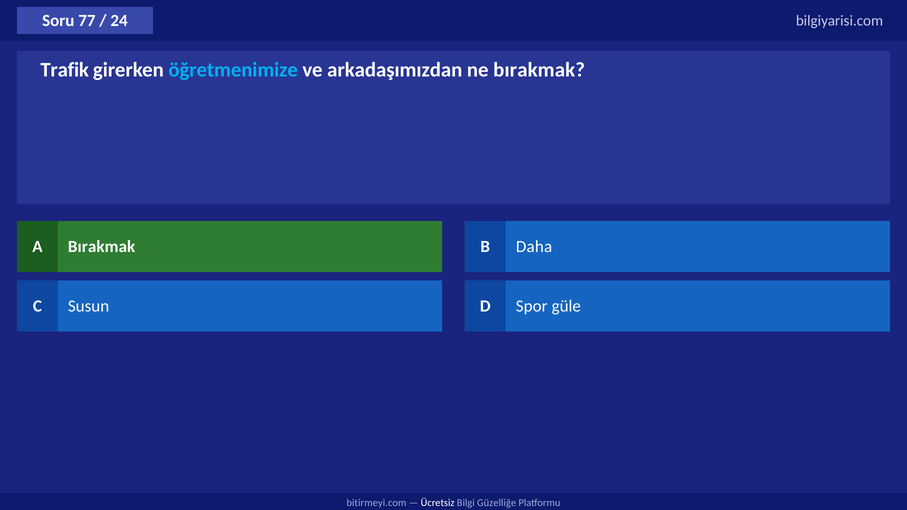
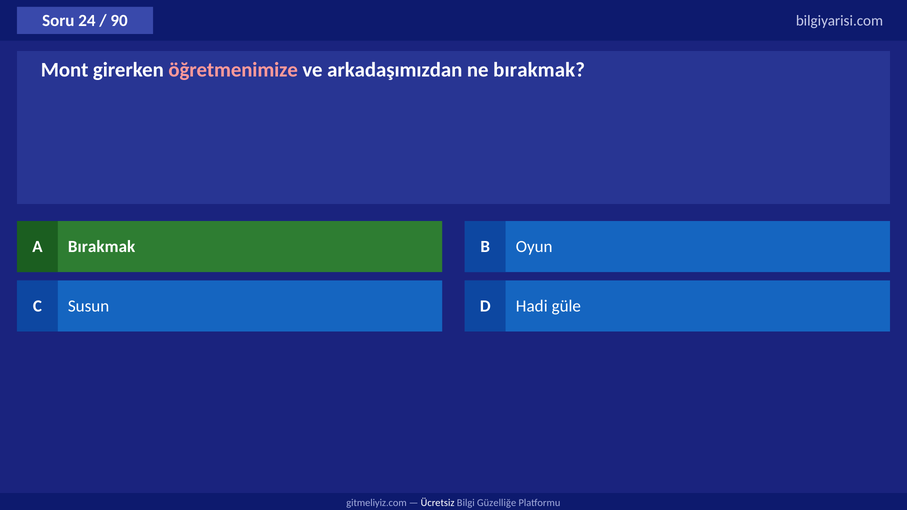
77: 77 -> 24 (87, 21)
24: 24 -> 90 (119, 21)
Trafik: Trafik -> Mont (65, 70)
öğretmenimize colour: light blue -> pink (233, 70)
Daha: Daha -> Oyun (534, 247)
Spor: Spor -> Hadi (532, 306)
bitirmeyi.com: bitirmeyi.com -> gitmeliyiz.com (377, 503)
